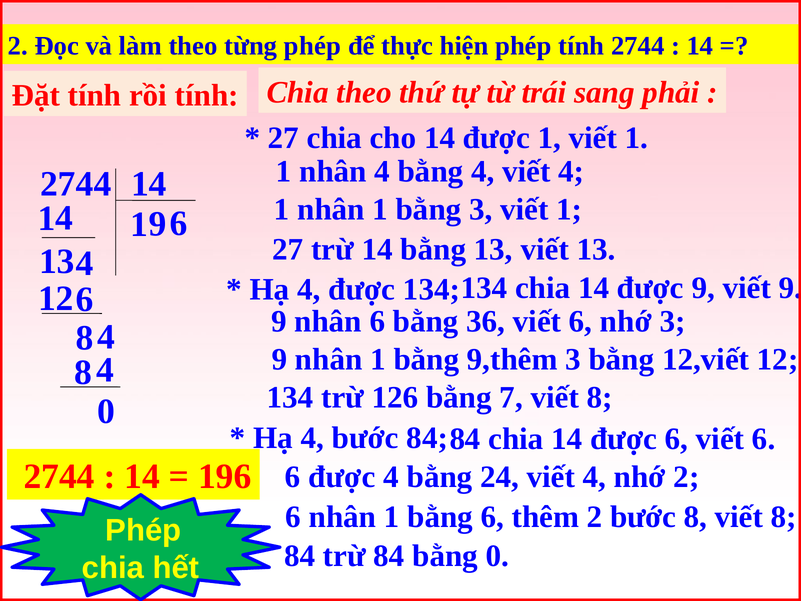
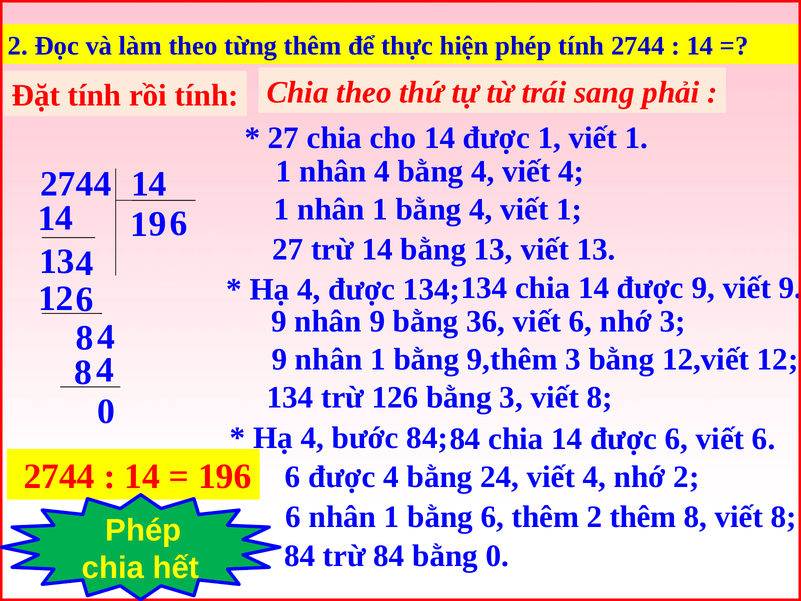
từng phép: phép -> thêm (313, 46)
1 bằng 3: 3 -> 4 (481, 209)
nhân 6: 6 -> 9 (377, 322)
bằng 7: 7 -> 3 (511, 397)
2 bước: bước -> thêm (643, 517)
